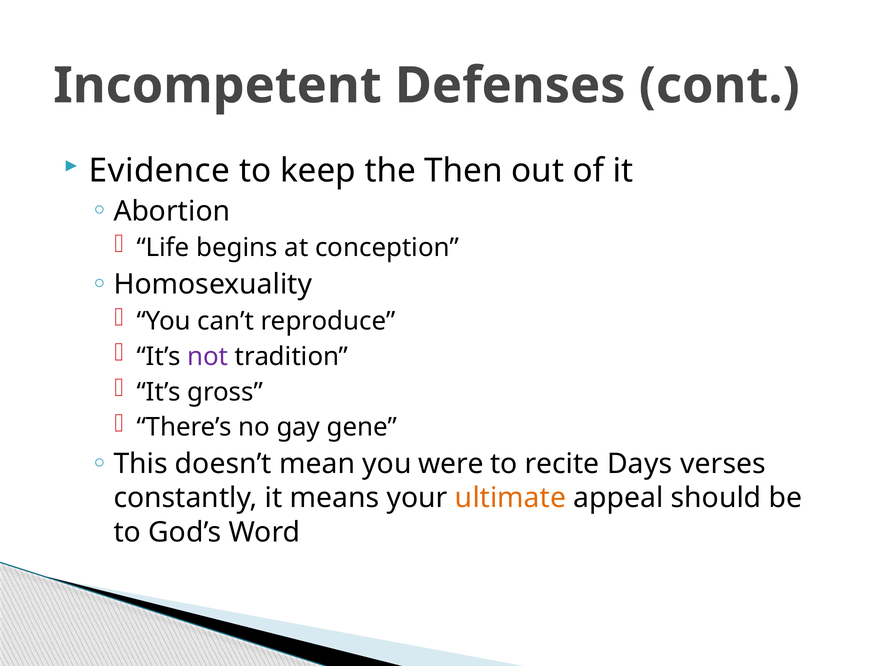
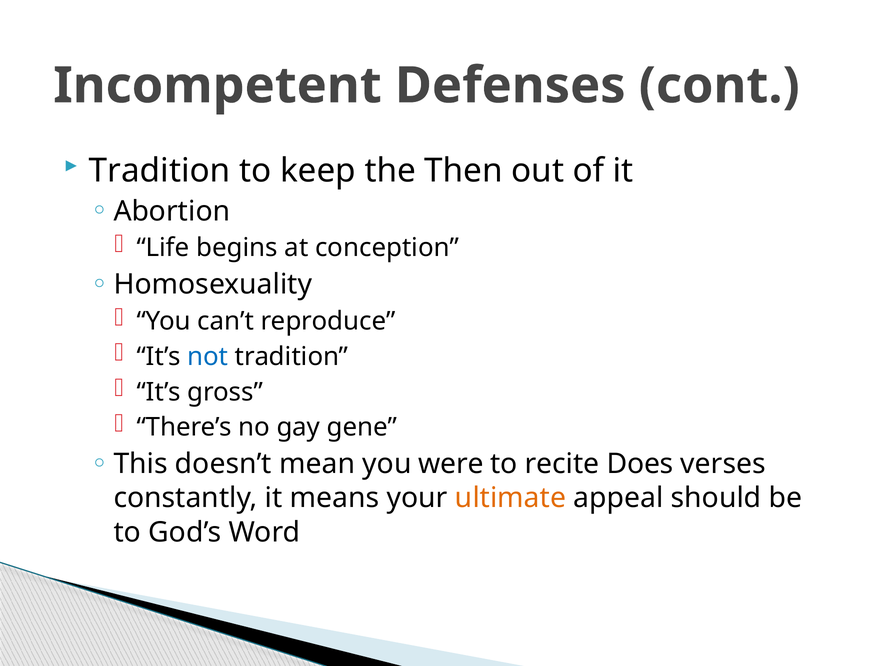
Evidence: Evidence -> Tradition (160, 171)
not colour: purple -> blue (208, 357)
Days: Days -> Does (640, 464)
